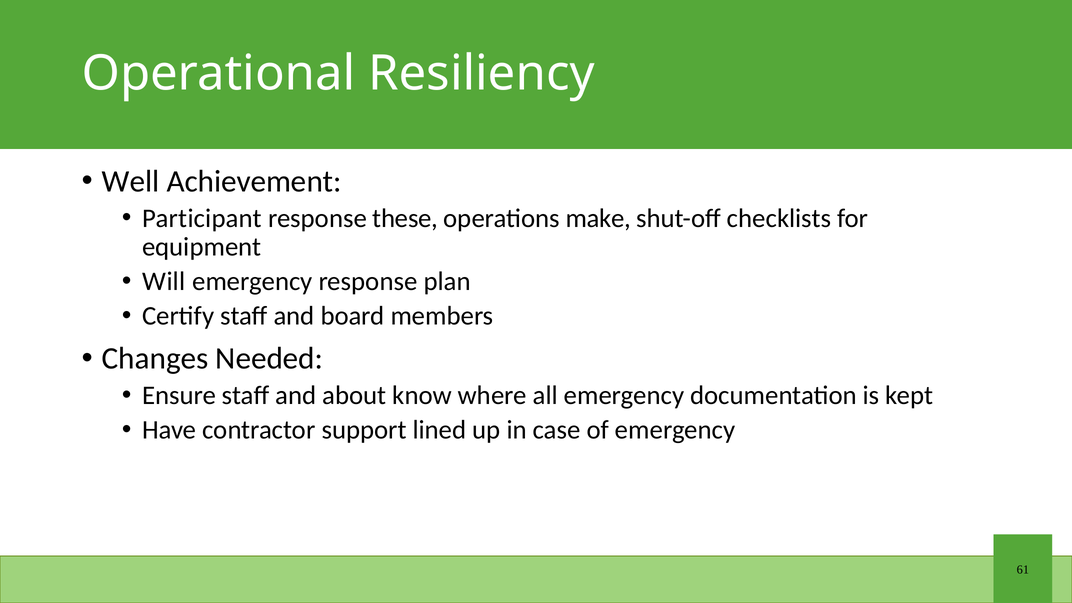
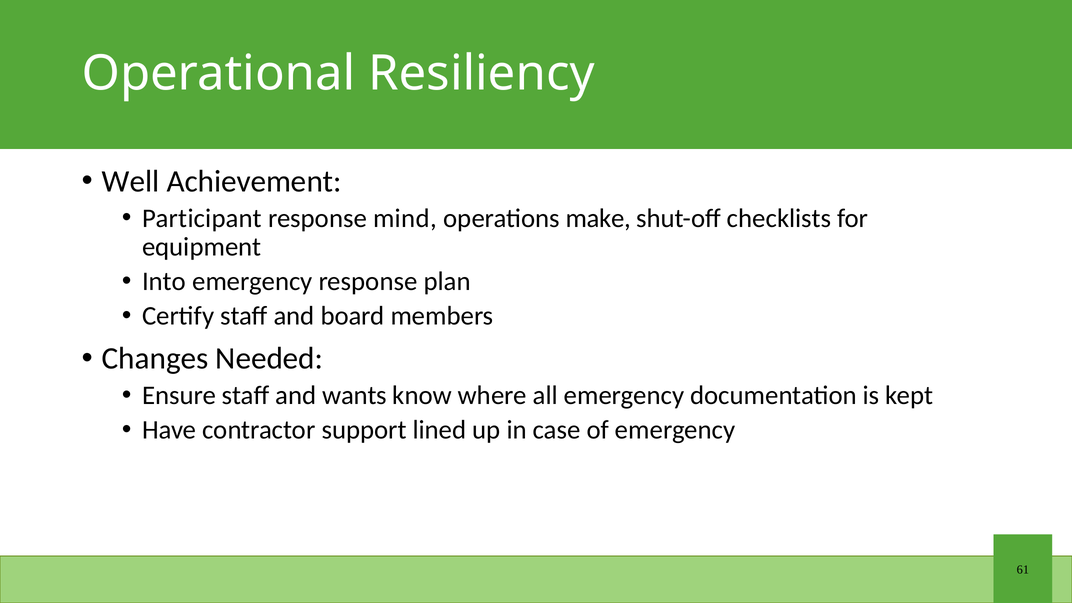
these: these -> mind (405, 218)
Will: Will -> Into (164, 282)
about: about -> wants (354, 396)
